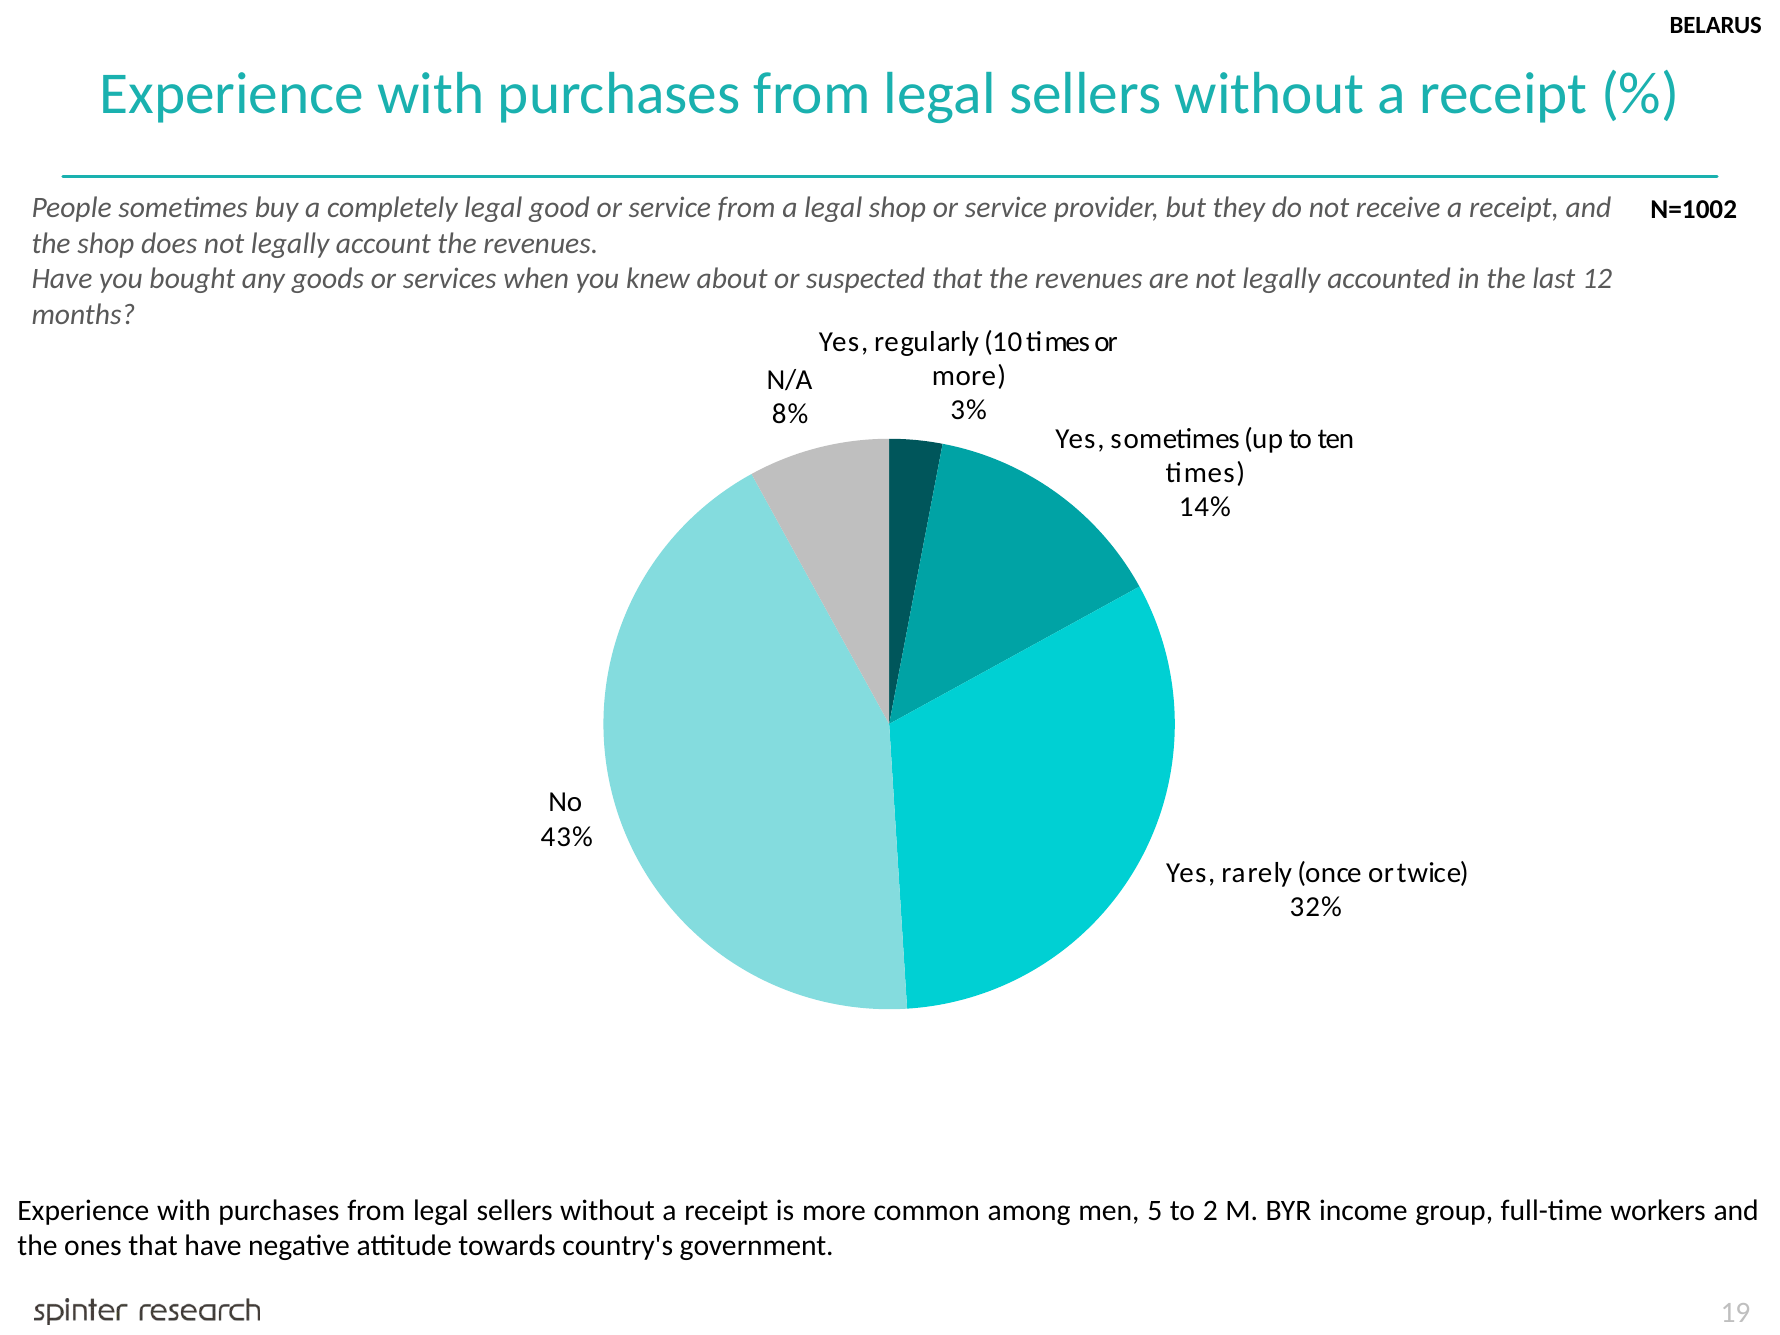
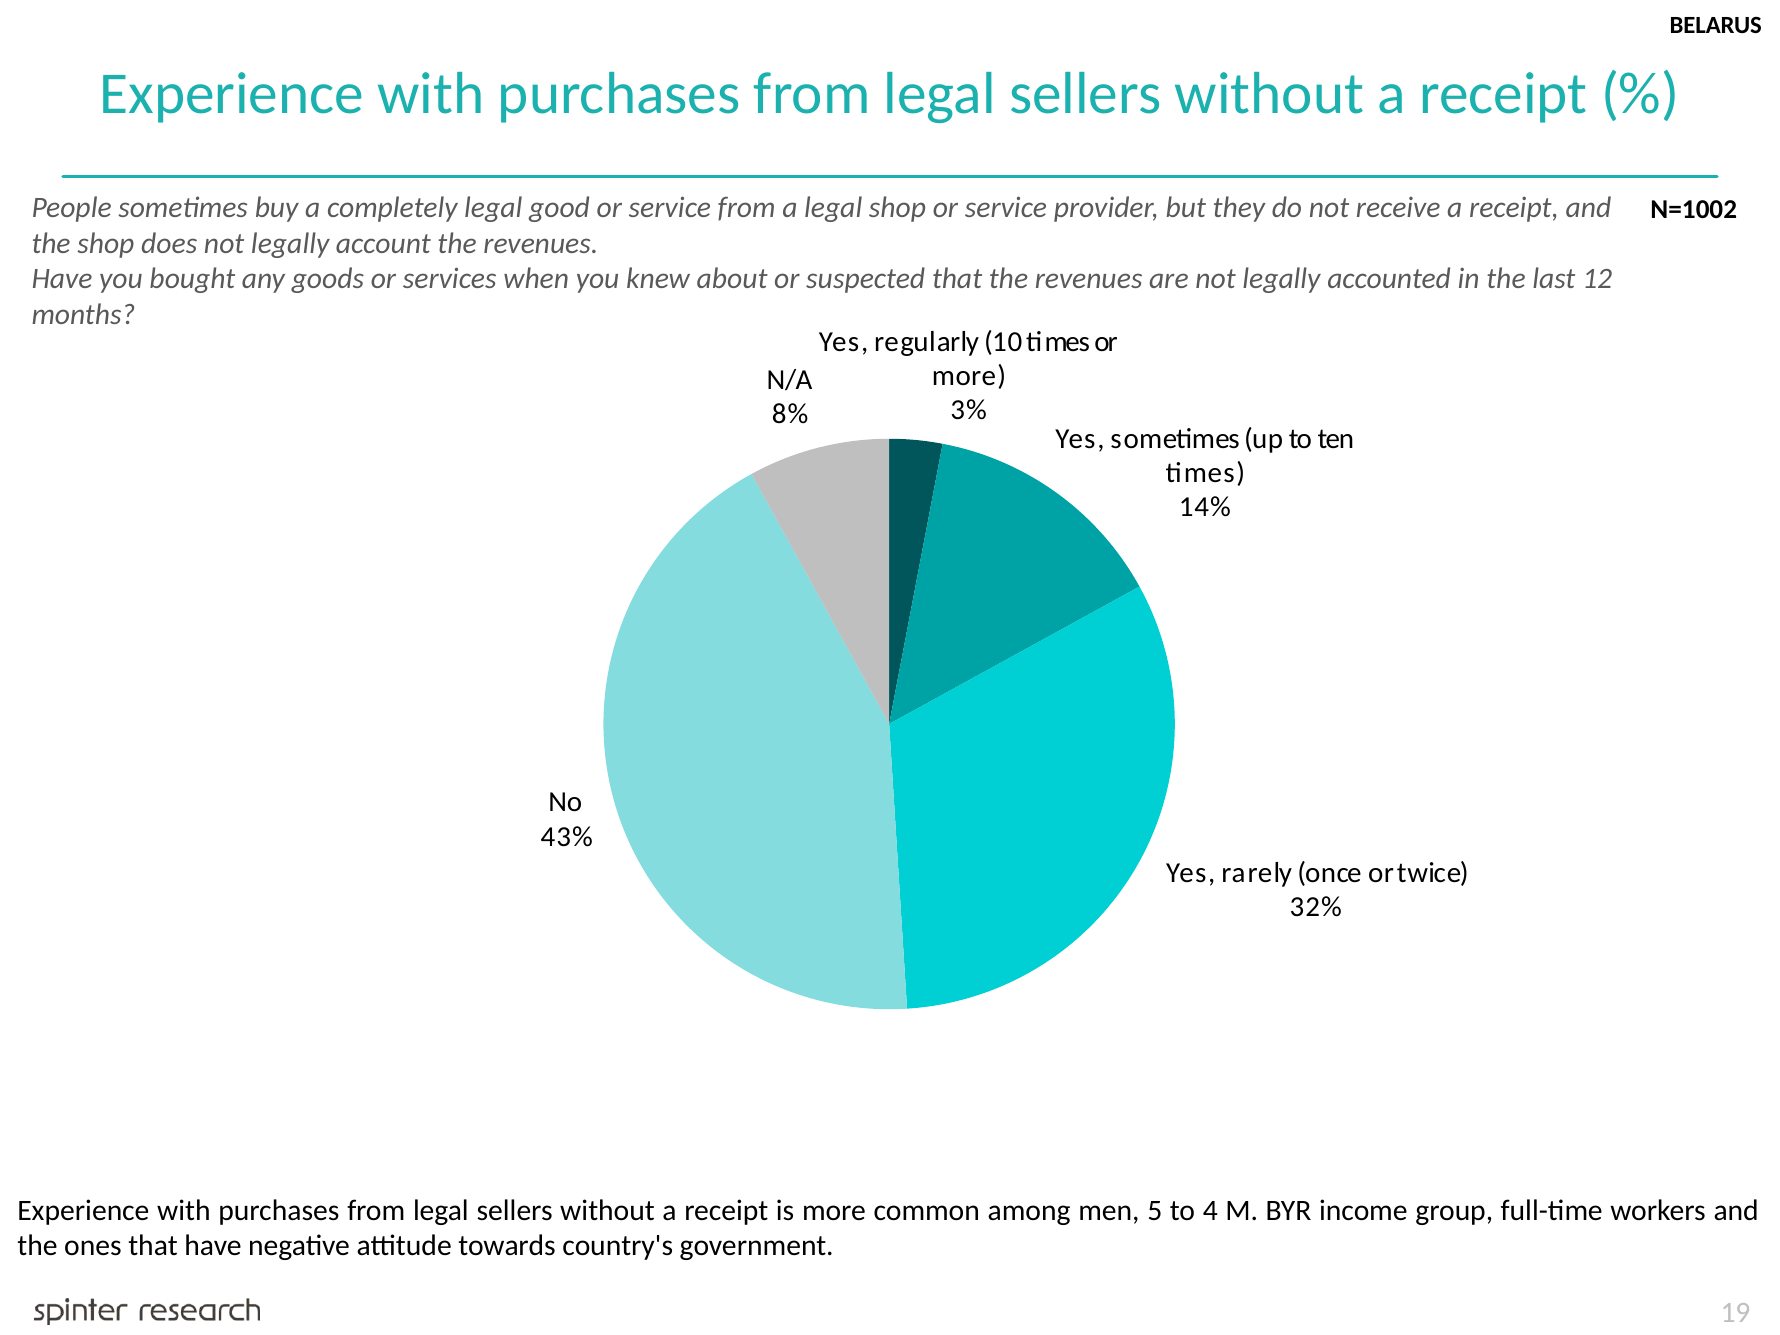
2: 2 -> 4 (1210, 1211)
